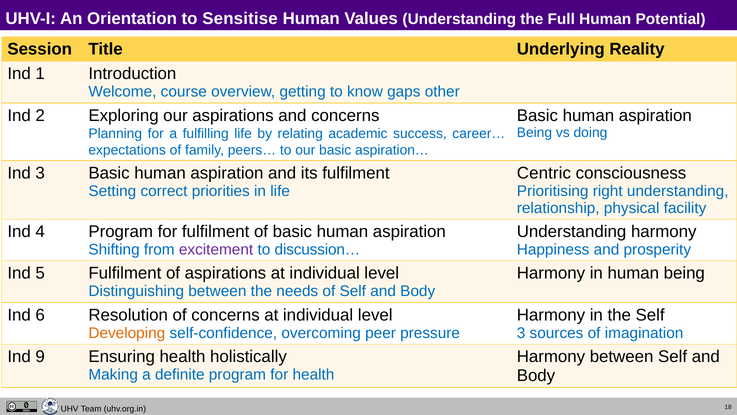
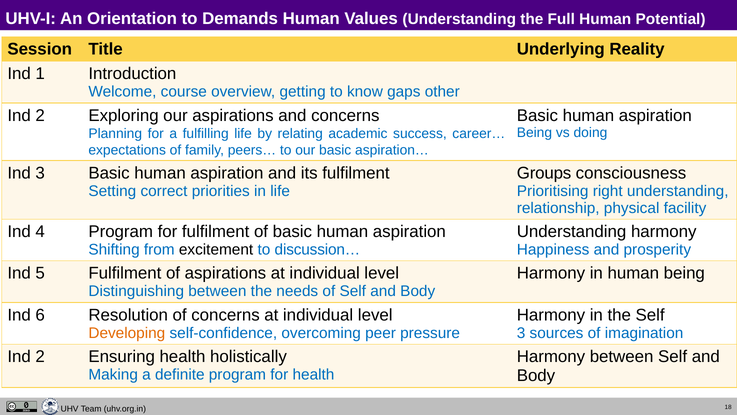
Sensitise: Sensitise -> Demands (240, 19)
Centric: Centric -> Groups (544, 173)
excitement colour: purple -> black (216, 250)
9: 9 -> 2 (40, 356)
